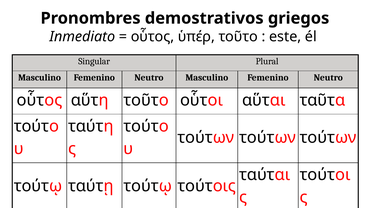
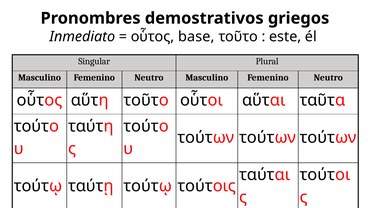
ὑπέρ: ὑπέρ -> base (196, 37)
